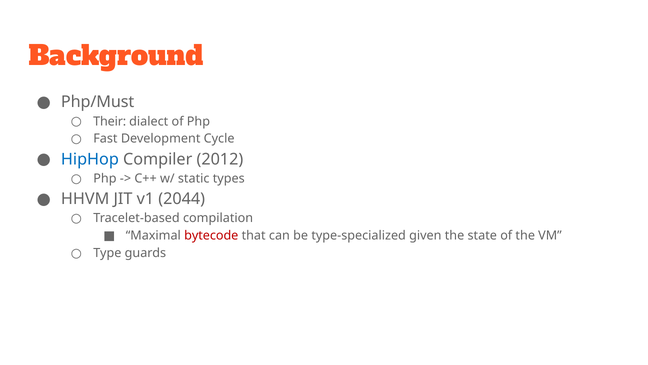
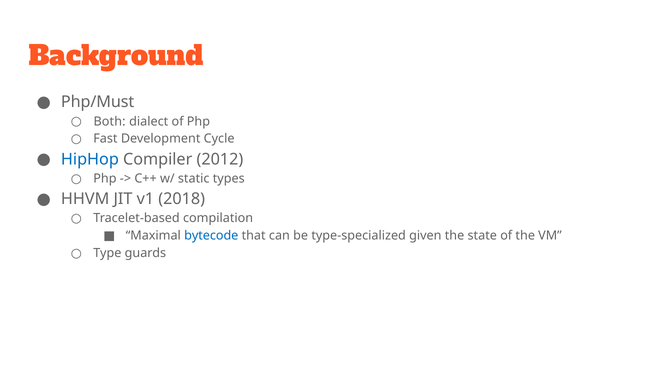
Their: Their -> Both (110, 121)
2044: 2044 -> 2018 (182, 199)
bytecode colour: red -> blue (211, 235)
